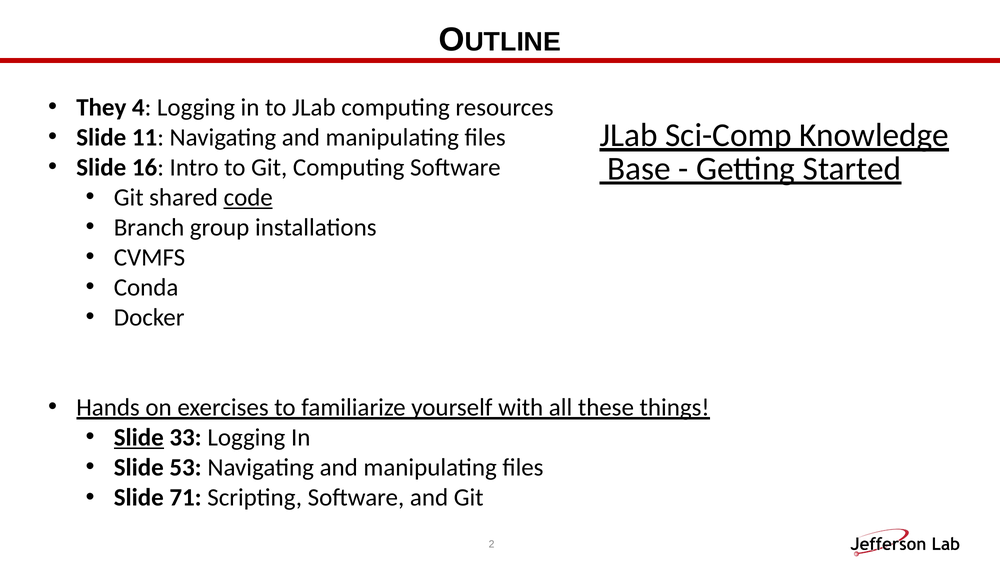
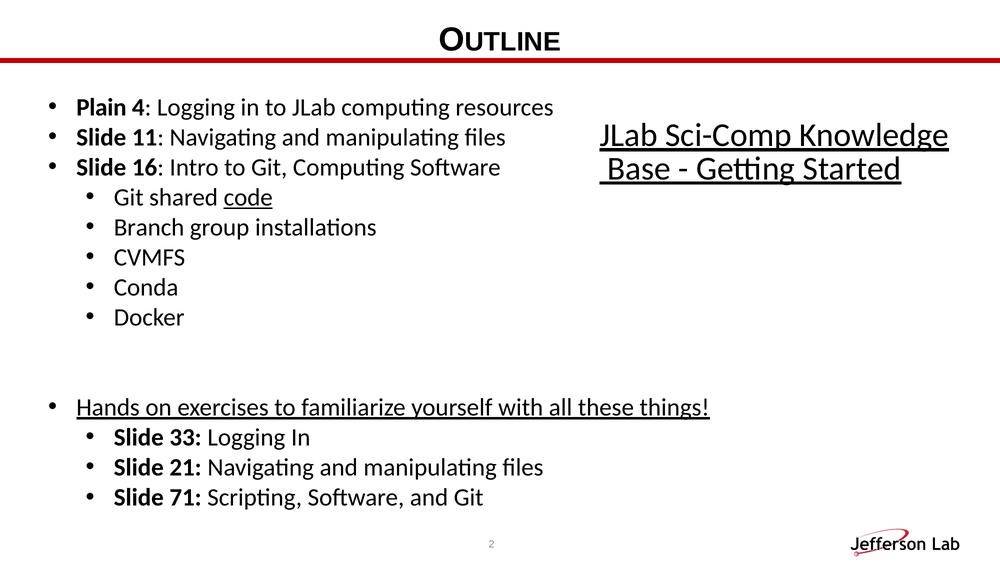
They: They -> Plain (101, 107)
Slide underline: present -> none (139, 437)
53: 53 -> 21 (185, 467)
